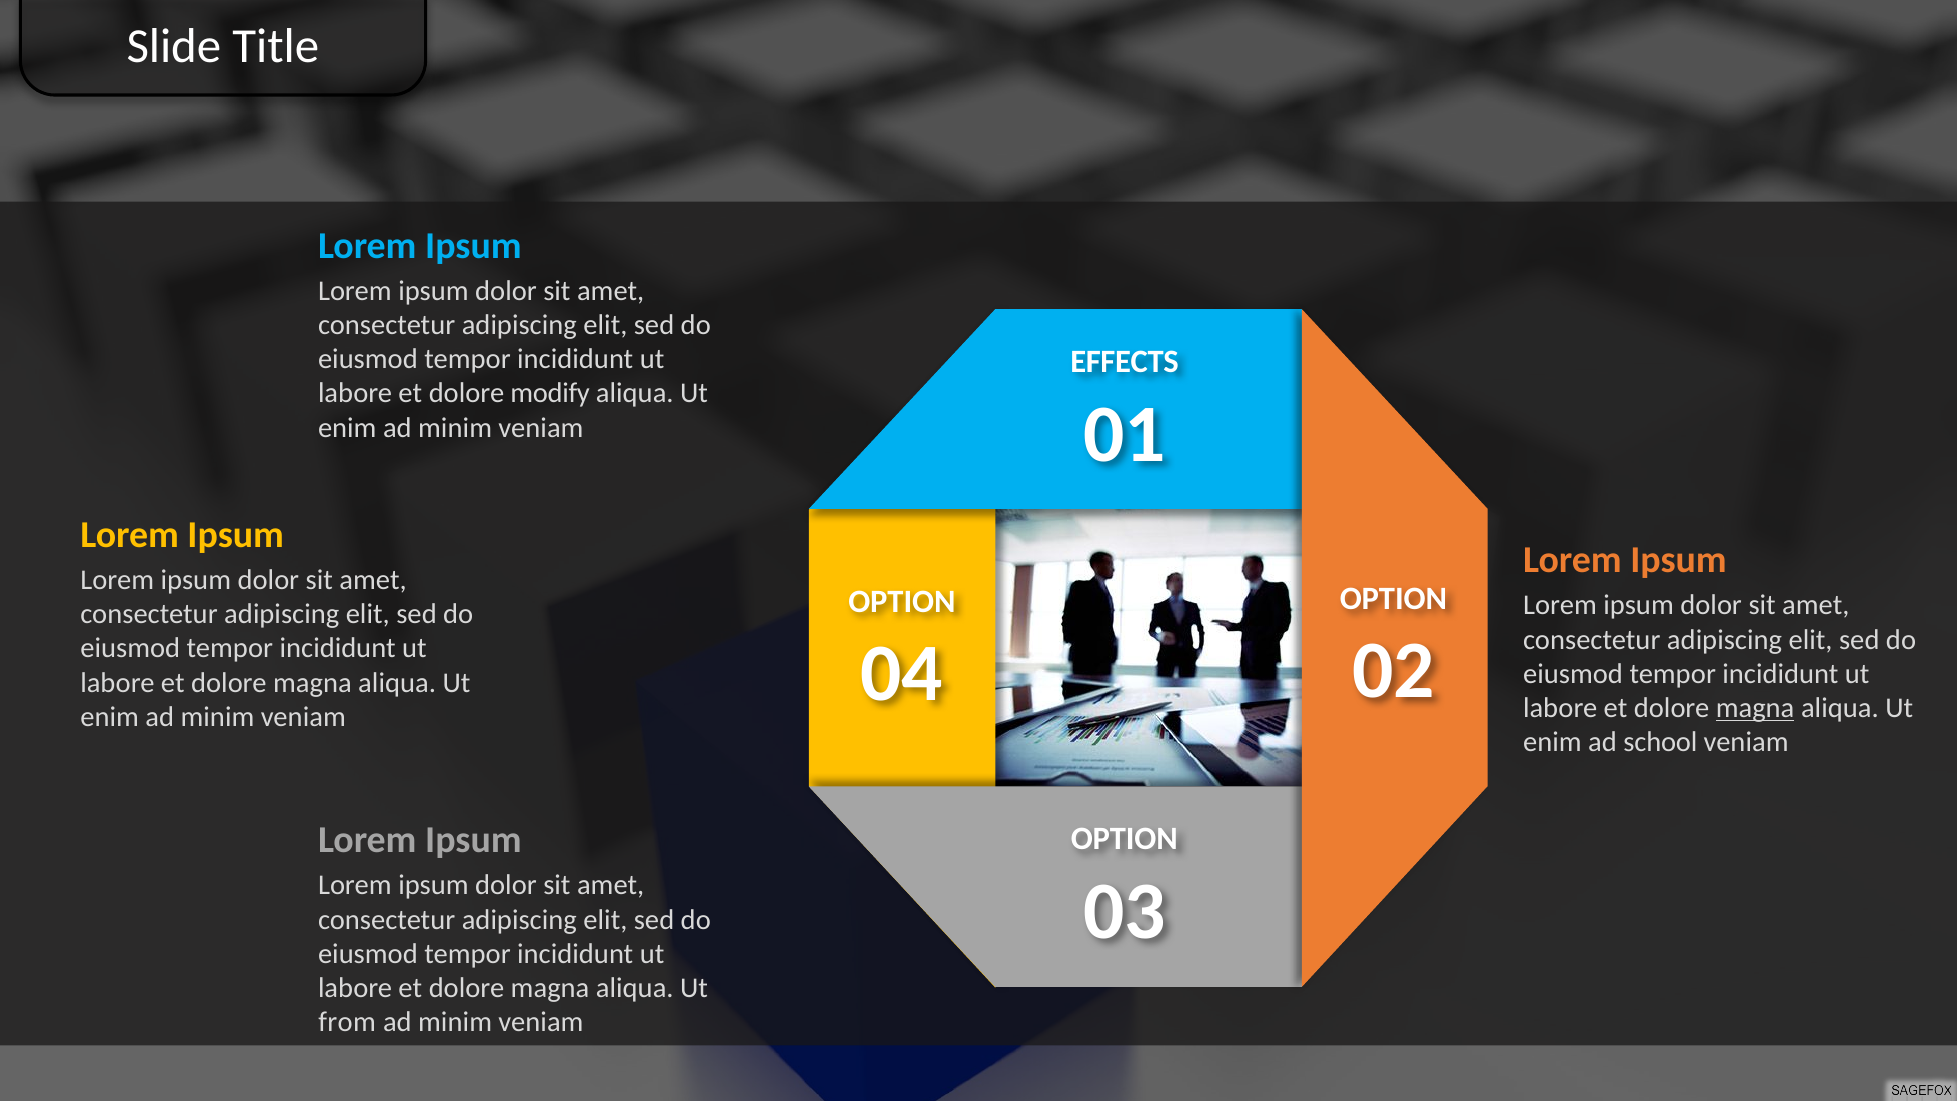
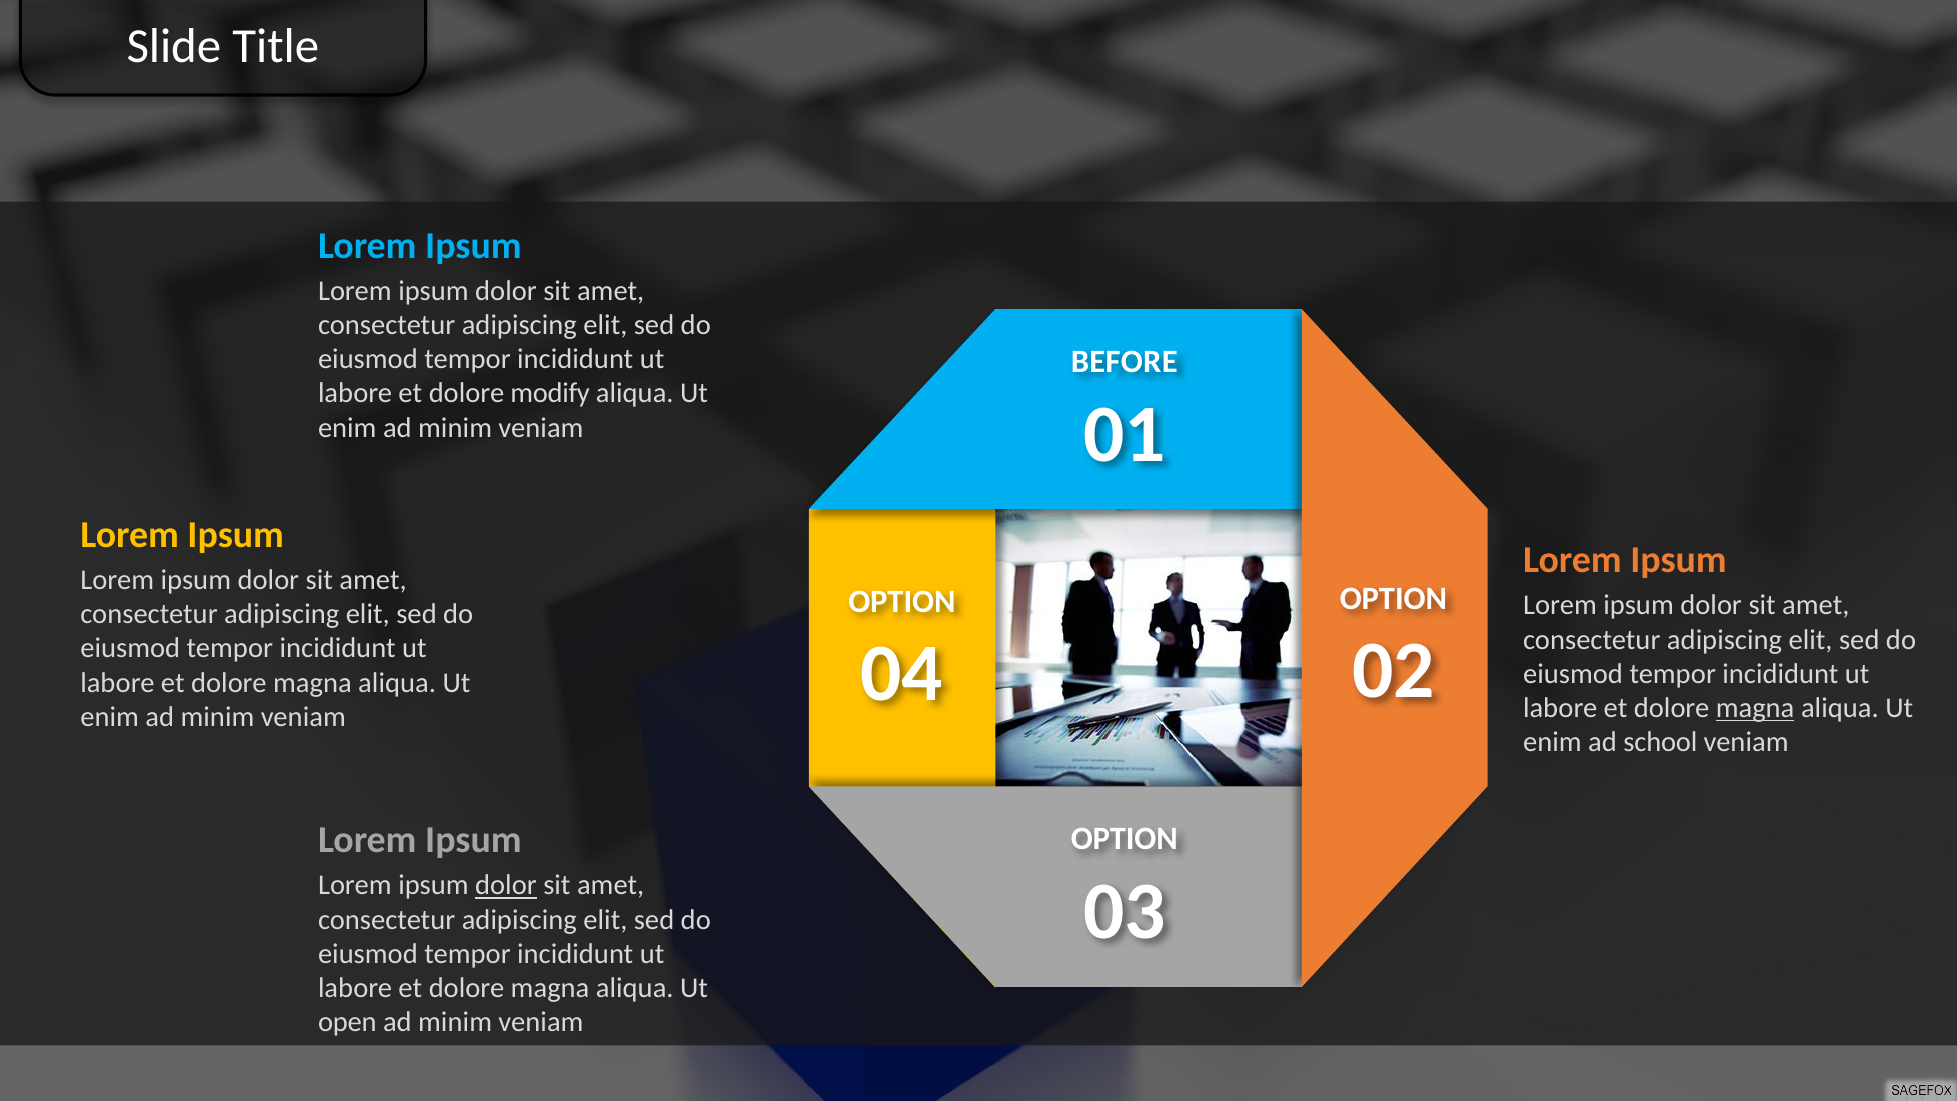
EFFECTS: EFFECTS -> BEFORE (1124, 362)
dolor underline: none -> present (506, 885)
from: from -> open (347, 1022)
